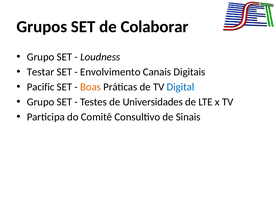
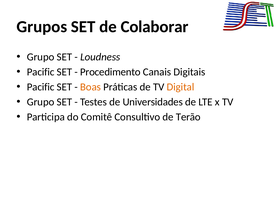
Testar: Testar -> Pacific (41, 72)
Envolvimento: Envolvimento -> Procedimento (110, 72)
Digital colour: blue -> orange (181, 87)
Sinais: Sinais -> Terão (188, 117)
